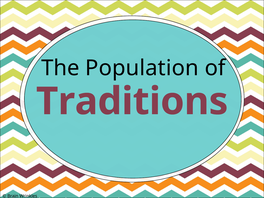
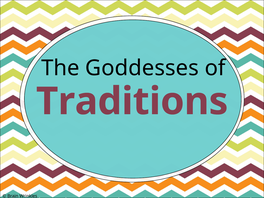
Population: Population -> Goddesses (142, 68)
